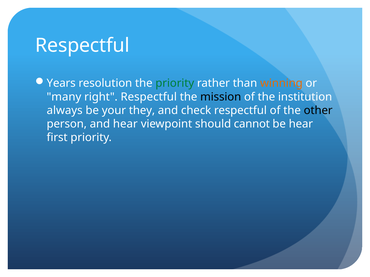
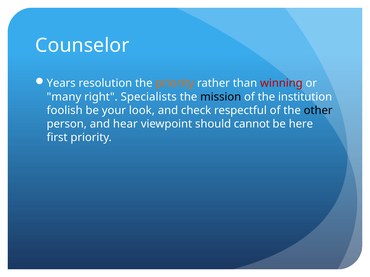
Respectful: Respectful -> Counselor (82, 45)
priority colour: green -> orange (175, 83)
winning colour: orange -> red (281, 83)
right Respectful: Respectful -> Specialists (149, 97)
always: always -> foolish (65, 111)
they: they -> look (142, 111)
be hear: hear -> here (301, 124)
